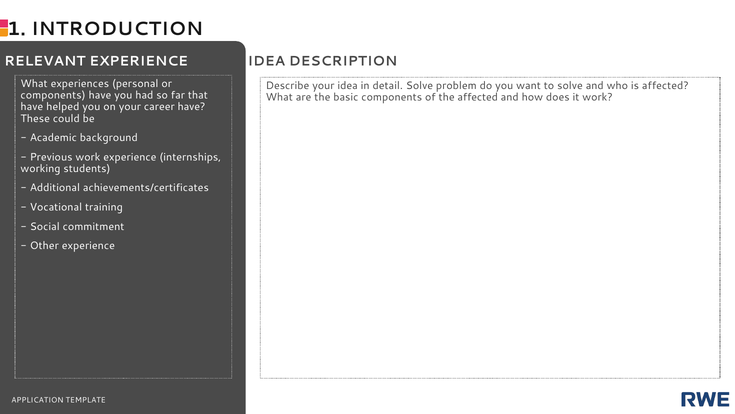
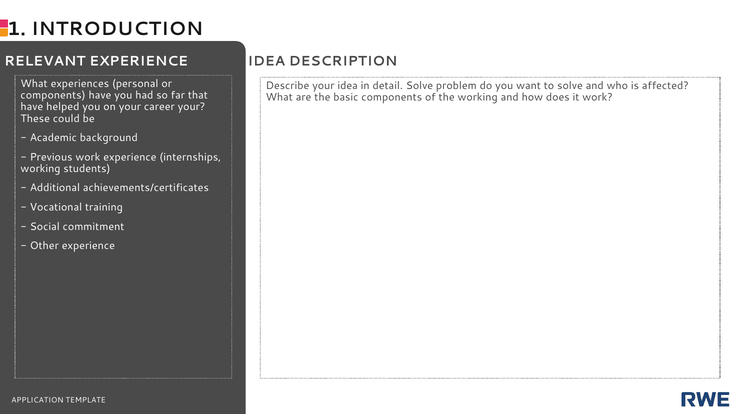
the affected: affected -> working (478, 97)
career have: have -> your (191, 107)
